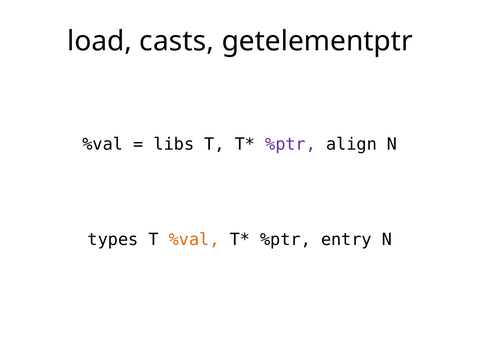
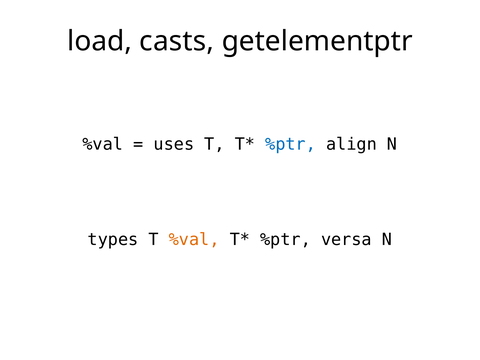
libs: libs -> uses (174, 144)
%ptr colour: purple -> blue (291, 144)
entry: entry -> versa (346, 240)
